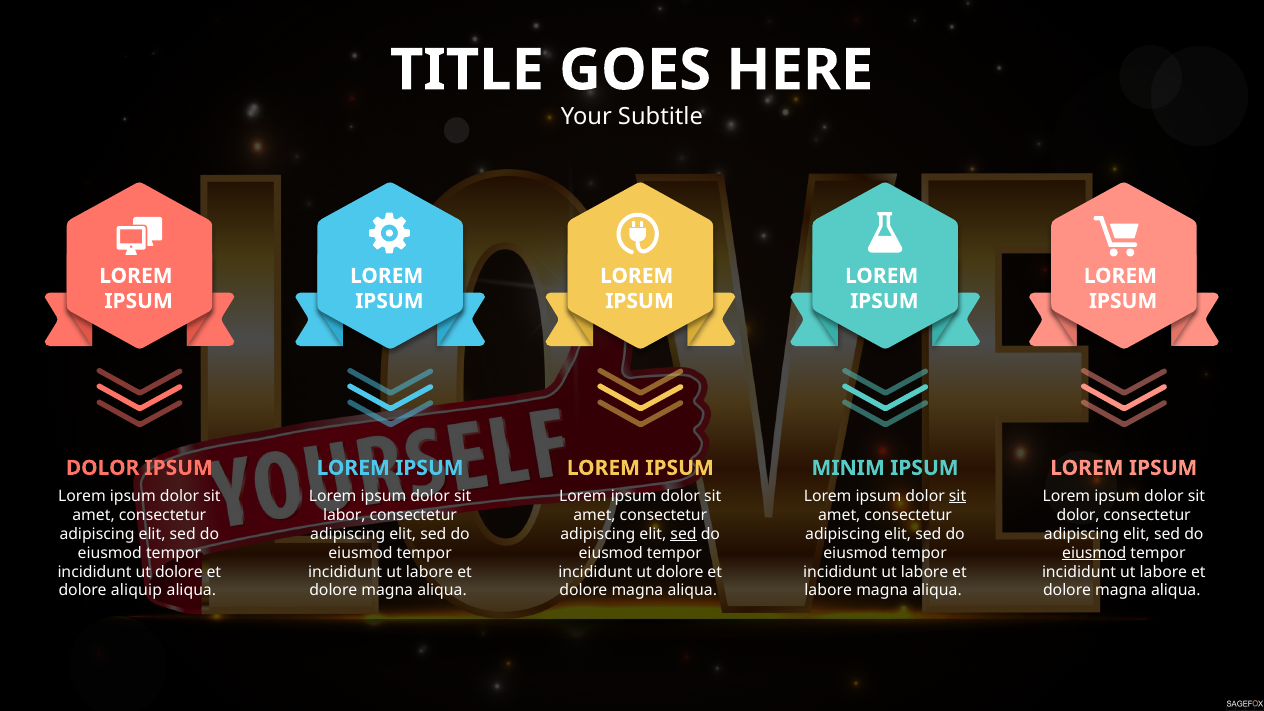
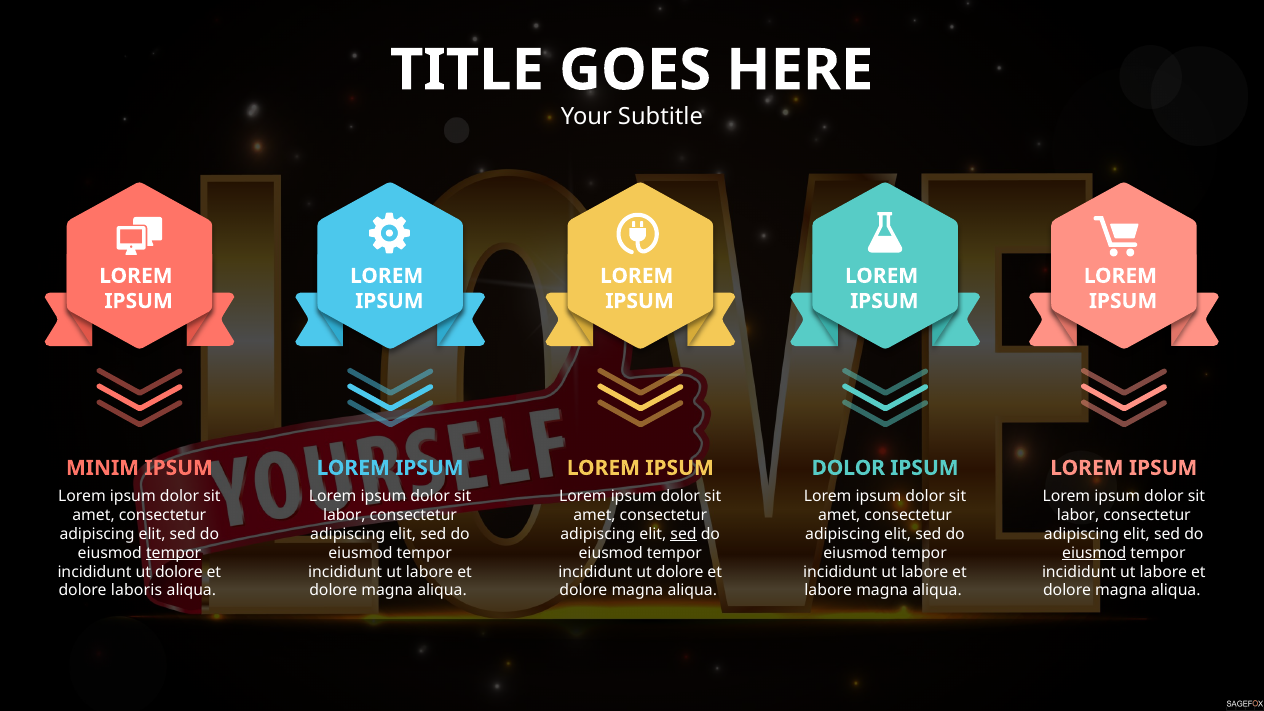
DOLOR: DOLOR -> MINIM (102, 468)
MINIM: MINIM -> DOLOR (848, 468)
sit underline: present -> none (958, 496)
dolor: dolor -> labor (1078, 515)
tempor underline: none -> present (174, 553)
aliquip: aliquip -> laboris (136, 591)
